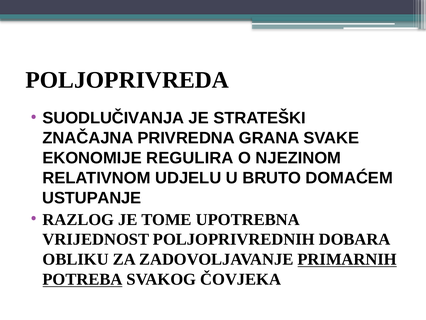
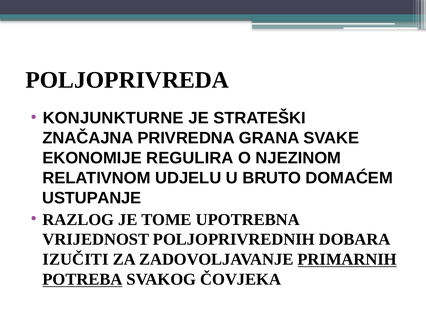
SUODLUČIVANJA: SUODLUČIVANJA -> KONJUNKTURNE (113, 118)
OBLIKU: OBLIKU -> IZUČITI (76, 259)
